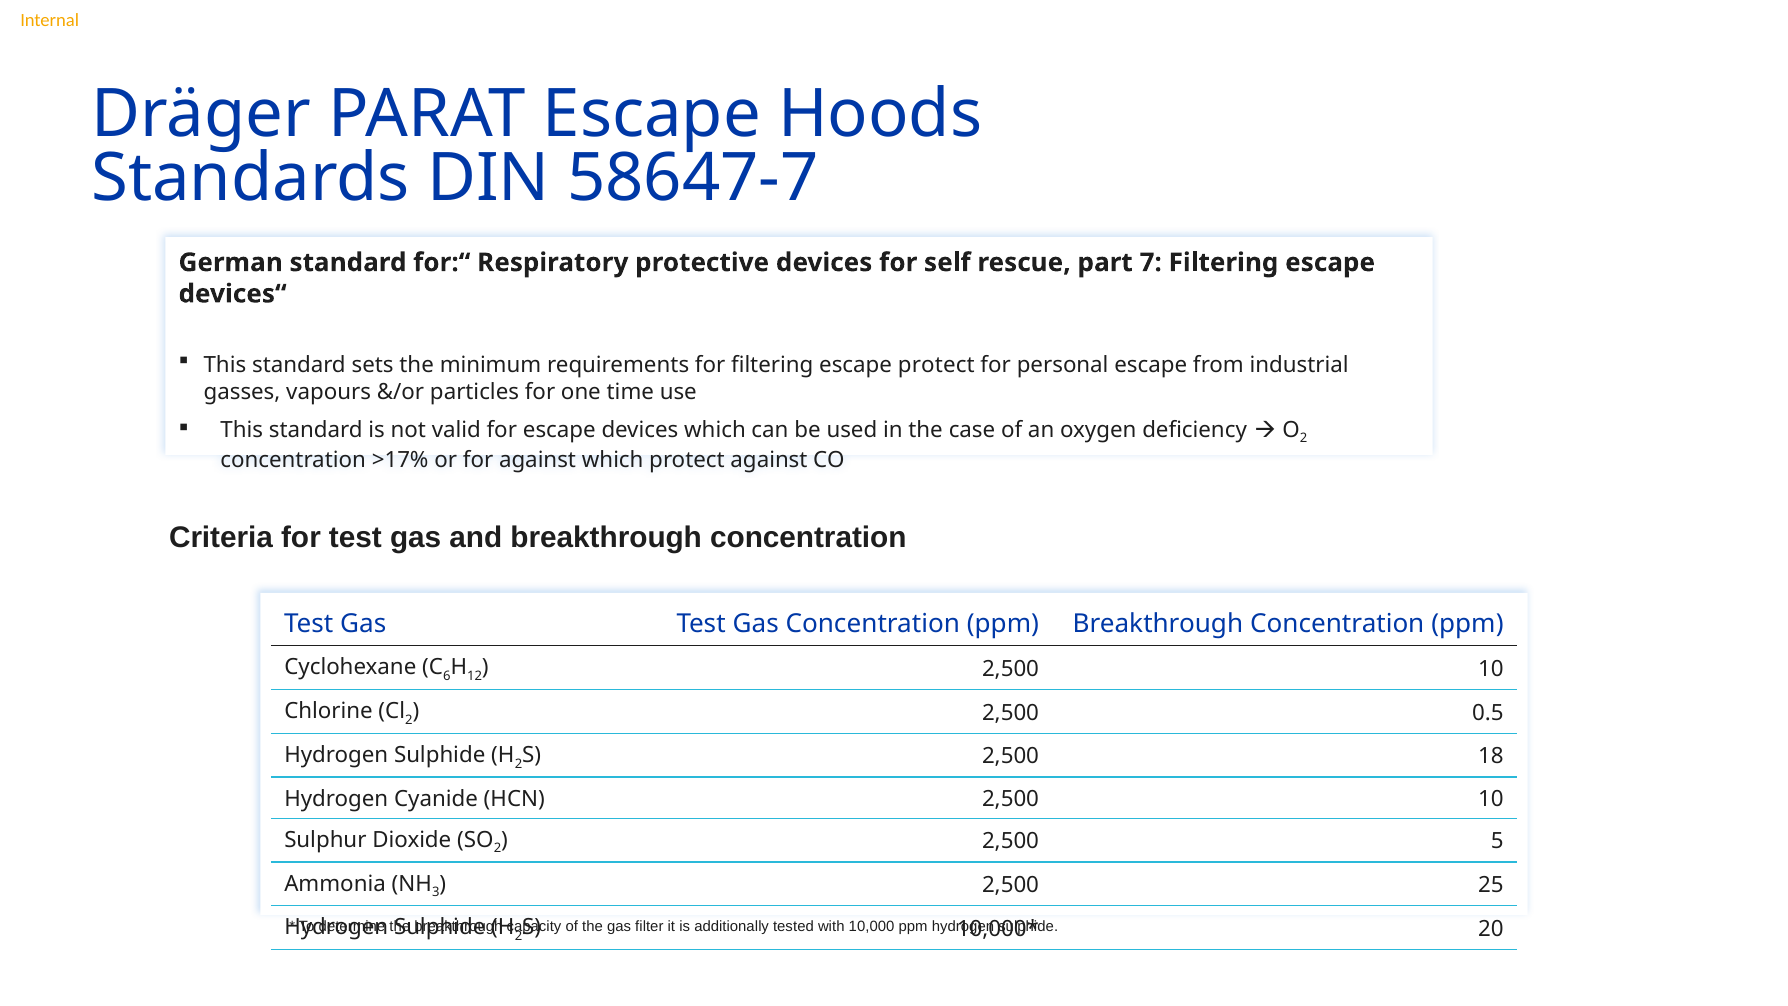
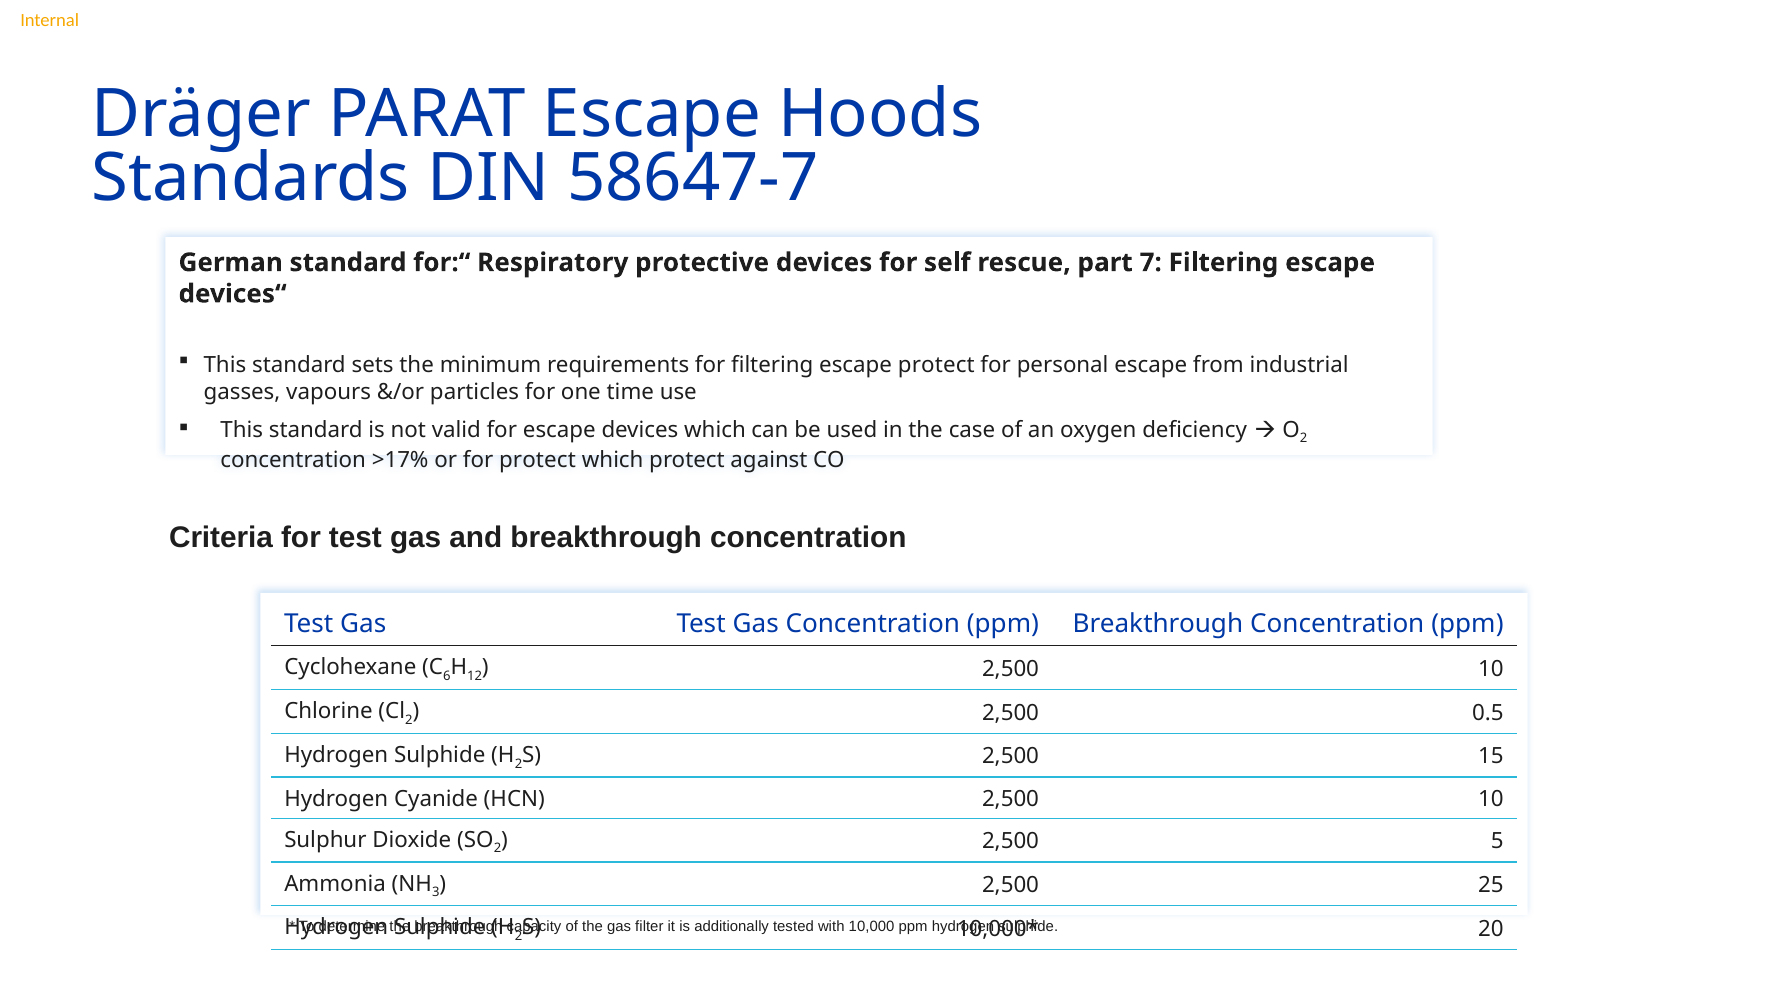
for against: against -> protect (537, 460)
18: 18 -> 15 (1491, 756)
